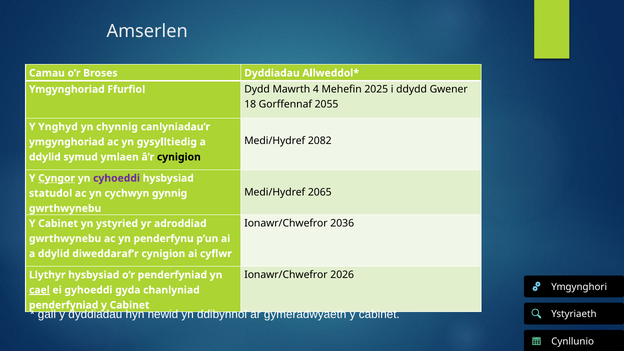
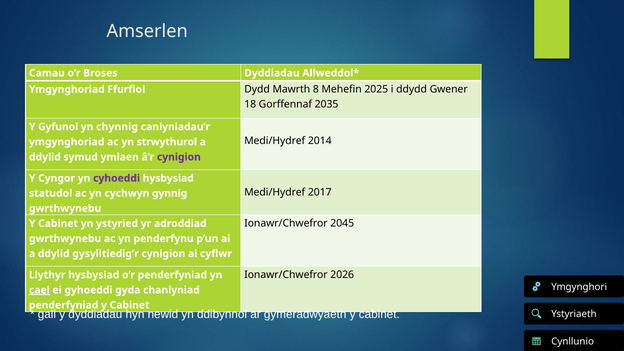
4: 4 -> 8 (316, 89)
2055: 2055 -> 2035 (327, 104)
Ynghyd: Ynghyd -> Gyfunol (58, 127)
2082: 2082 -> 2014 (320, 141)
gysylltiedig: gysylltiedig -> strwythurol (167, 142)
cynigion colour: black -> purple (179, 157)
Cyngor underline: present -> none (57, 178)
2065: 2065 -> 2017 (320, 192)
2036: 2036 -> 2045 (342, 224)
diweddaraf’r: diweddaraf’r -> gysylltiedig’r (106, 254)
